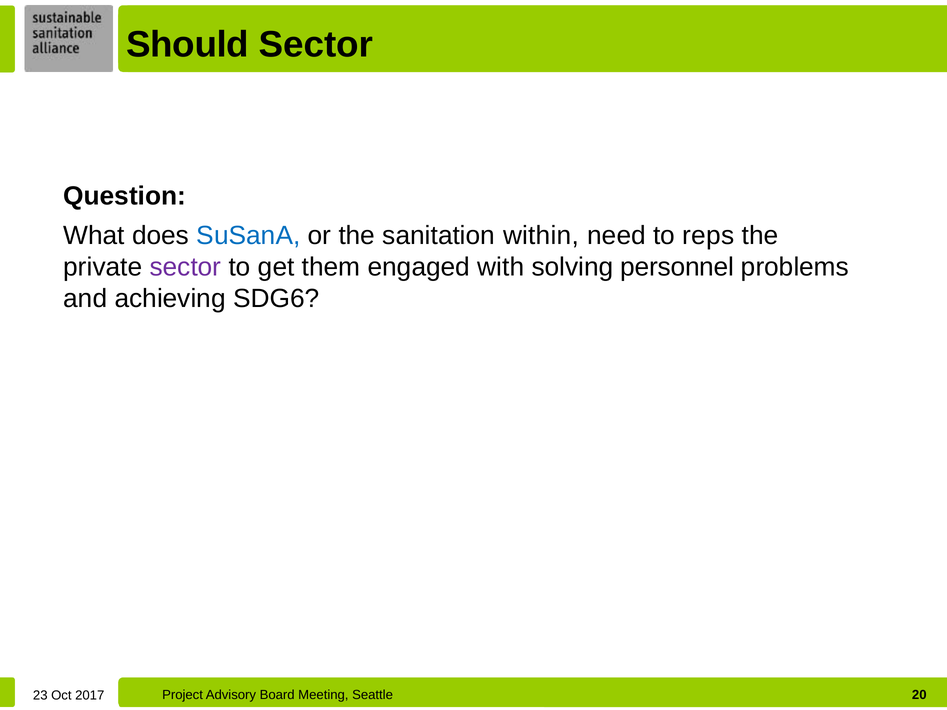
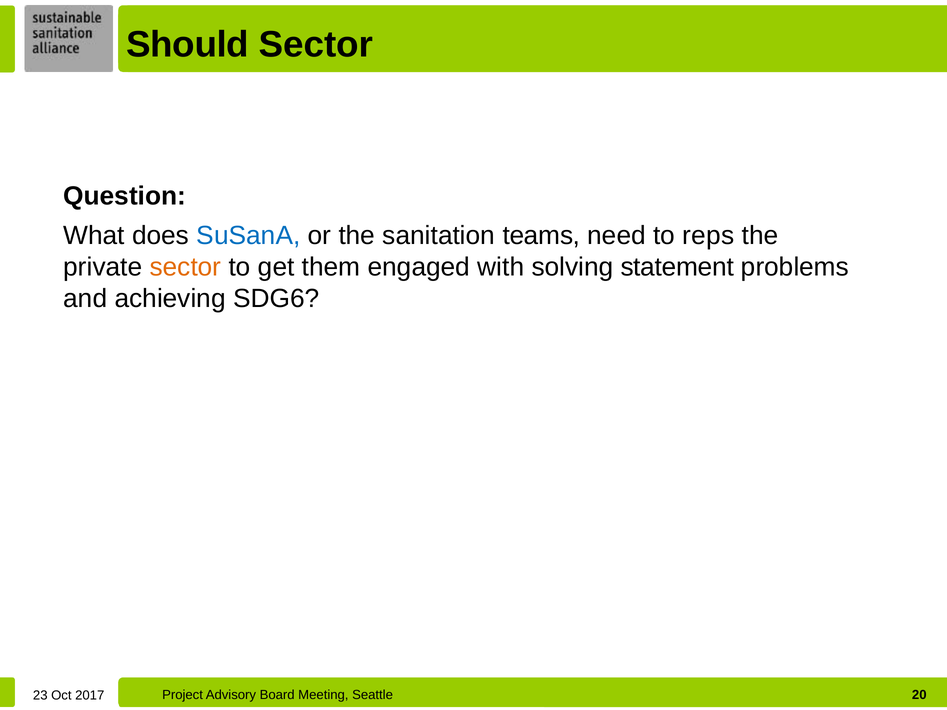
within: within -> teams (541, 235)
sector colour: purple -> orange (185, 267)
personnel: personnel -> statement (677, 267)
